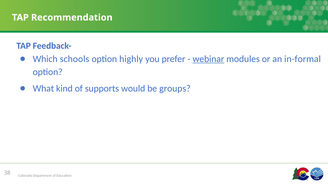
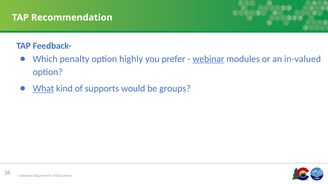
schools: schools -> penalty (75, 59)
in-formal: in-formal -> in-valued (303, 59)
What underline: none -> present (43, 89)
